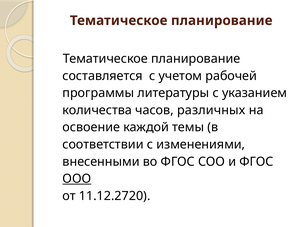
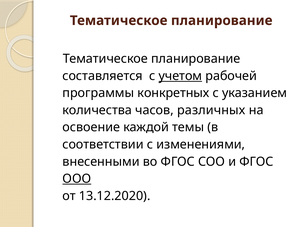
учетом underline: none -> present (180, 76)
литературы: литературы -> конкретных (173, 93)
11.12.2720: 11.12.2720 -> 13.12.2020 (115, 195)
